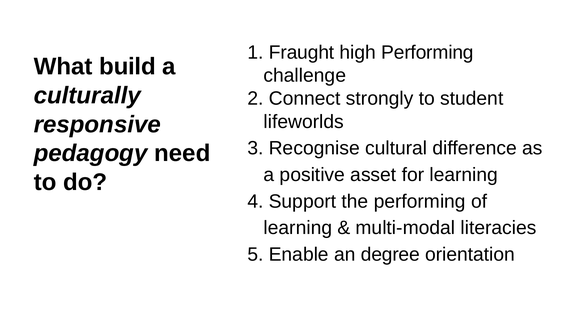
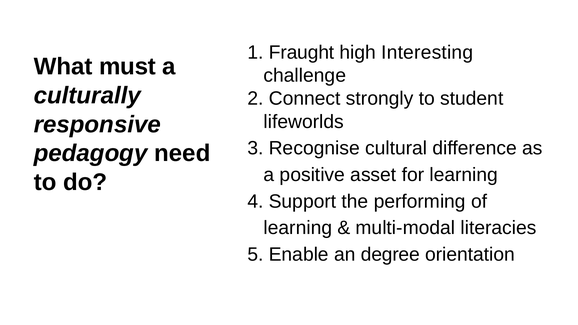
high Performing: Performing -> Interesting (427, 52)
build: build -> must (128, 67)
